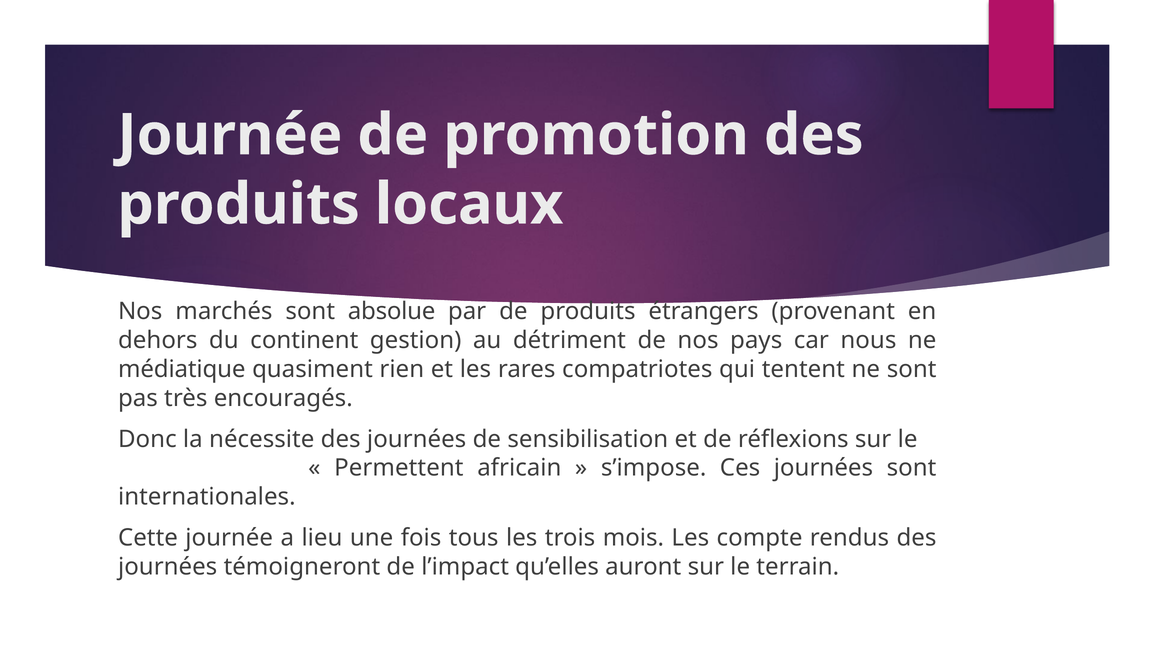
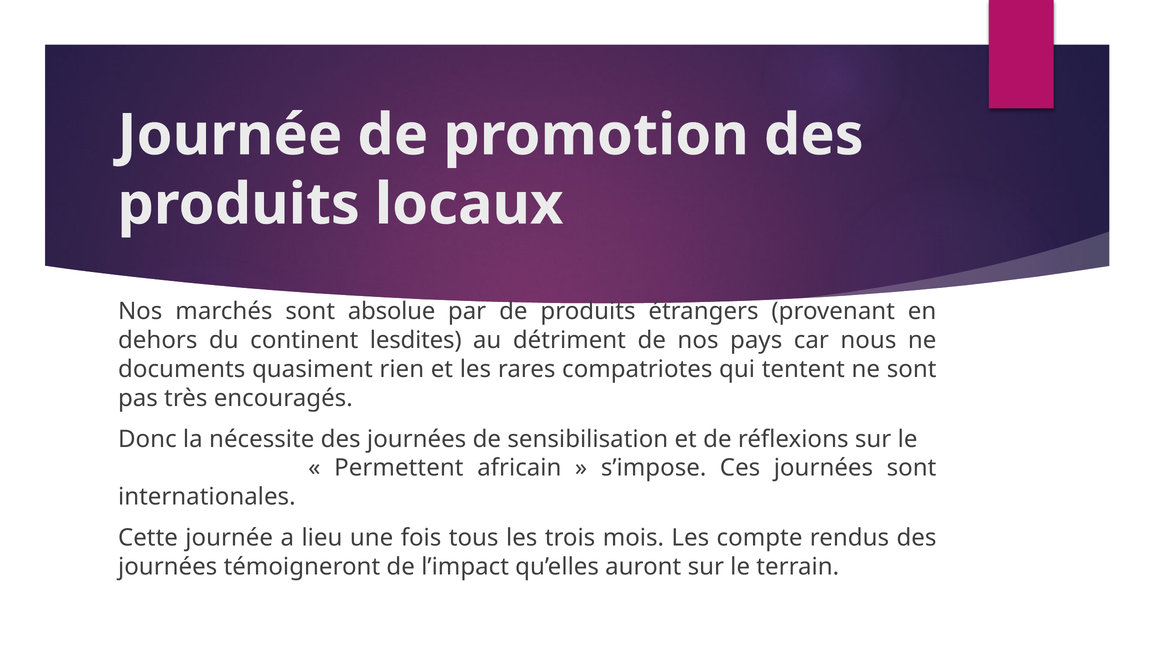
gestion: gestion -> lesdites (416, 340)
médiatique: médiatique -> documents (182, 369)
